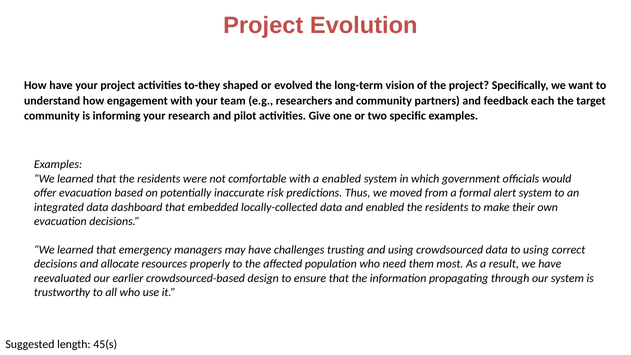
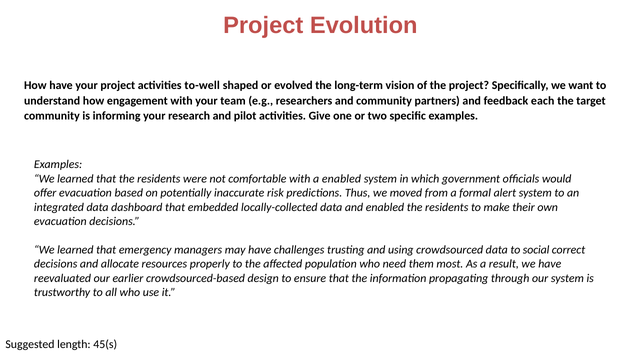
to-they: to-they -> to-well (202, 86)
to using: using -> social (536, 250)
